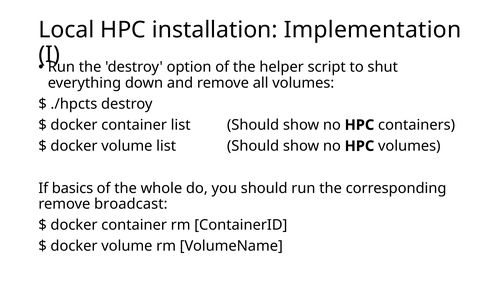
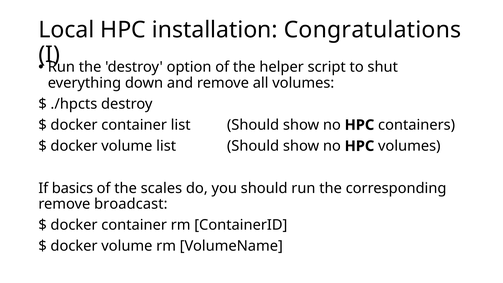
Implementation: Implementation -> Congratulations (373, 30)
whole: whole -> scales (161, 188)
